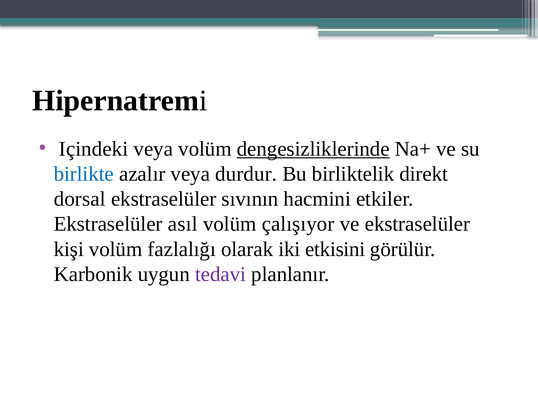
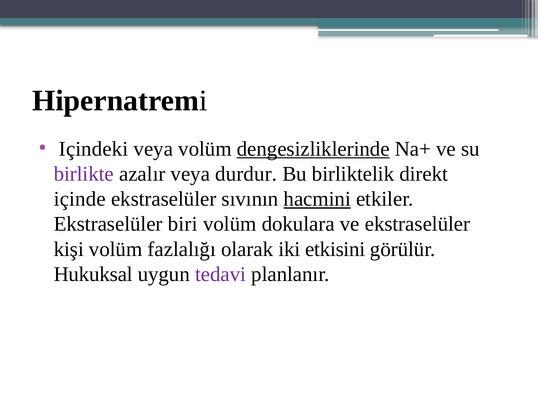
birlikte colour: blue -> purple (84, 174)
dorsal: dorsal -> içinde (80, 199)
hacmini underline: none -> present (317, 199)
asıl: asıl -> biri (183, 224)
çalışıyor: çalışıyor -> dokulara (298, 224)
Karbonik: Karbonik -> Hukuksal (93, 275)
